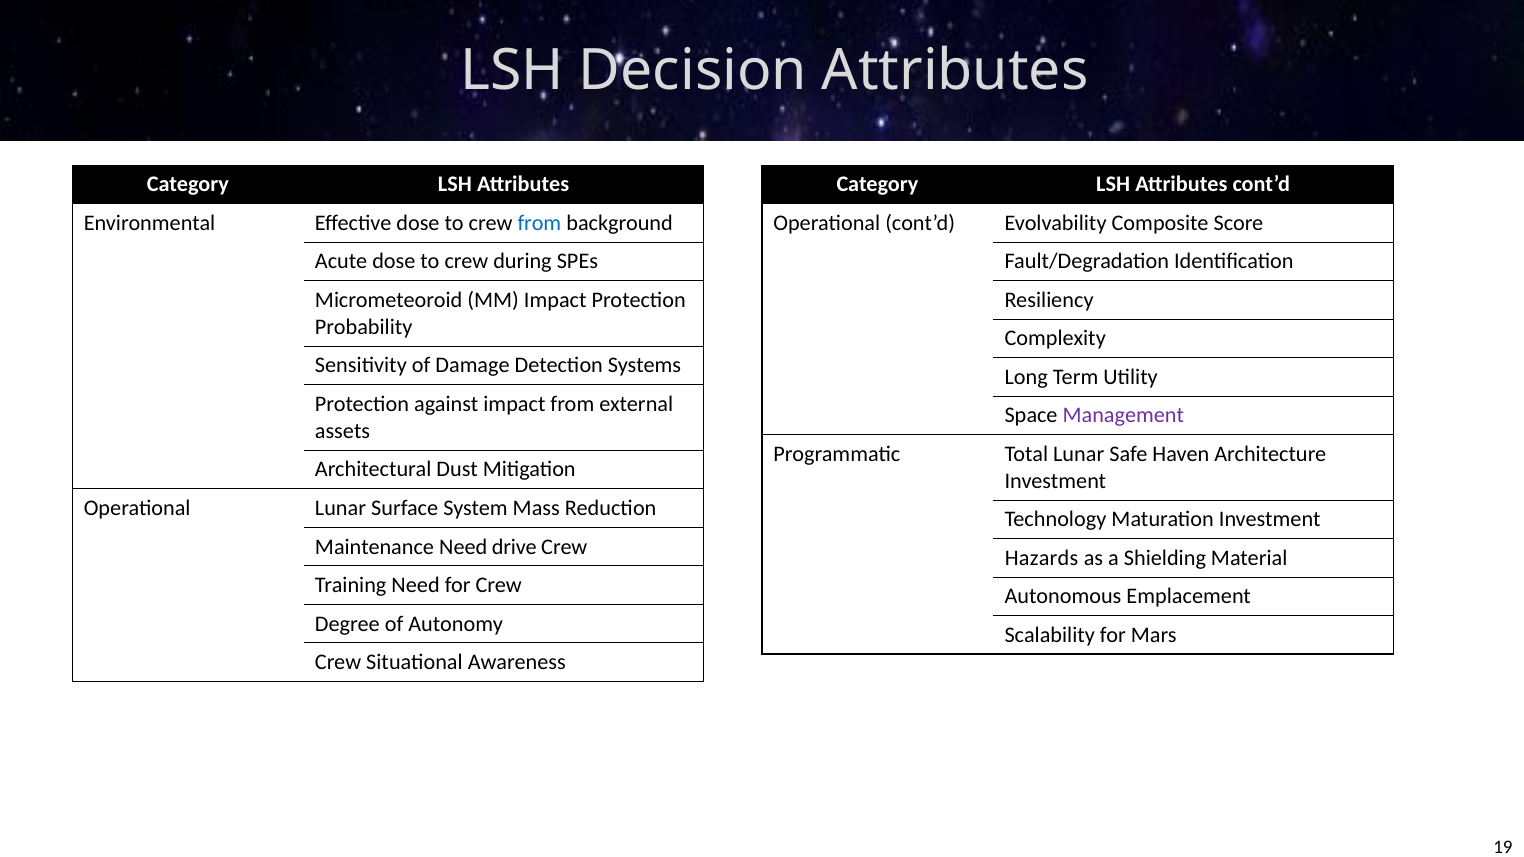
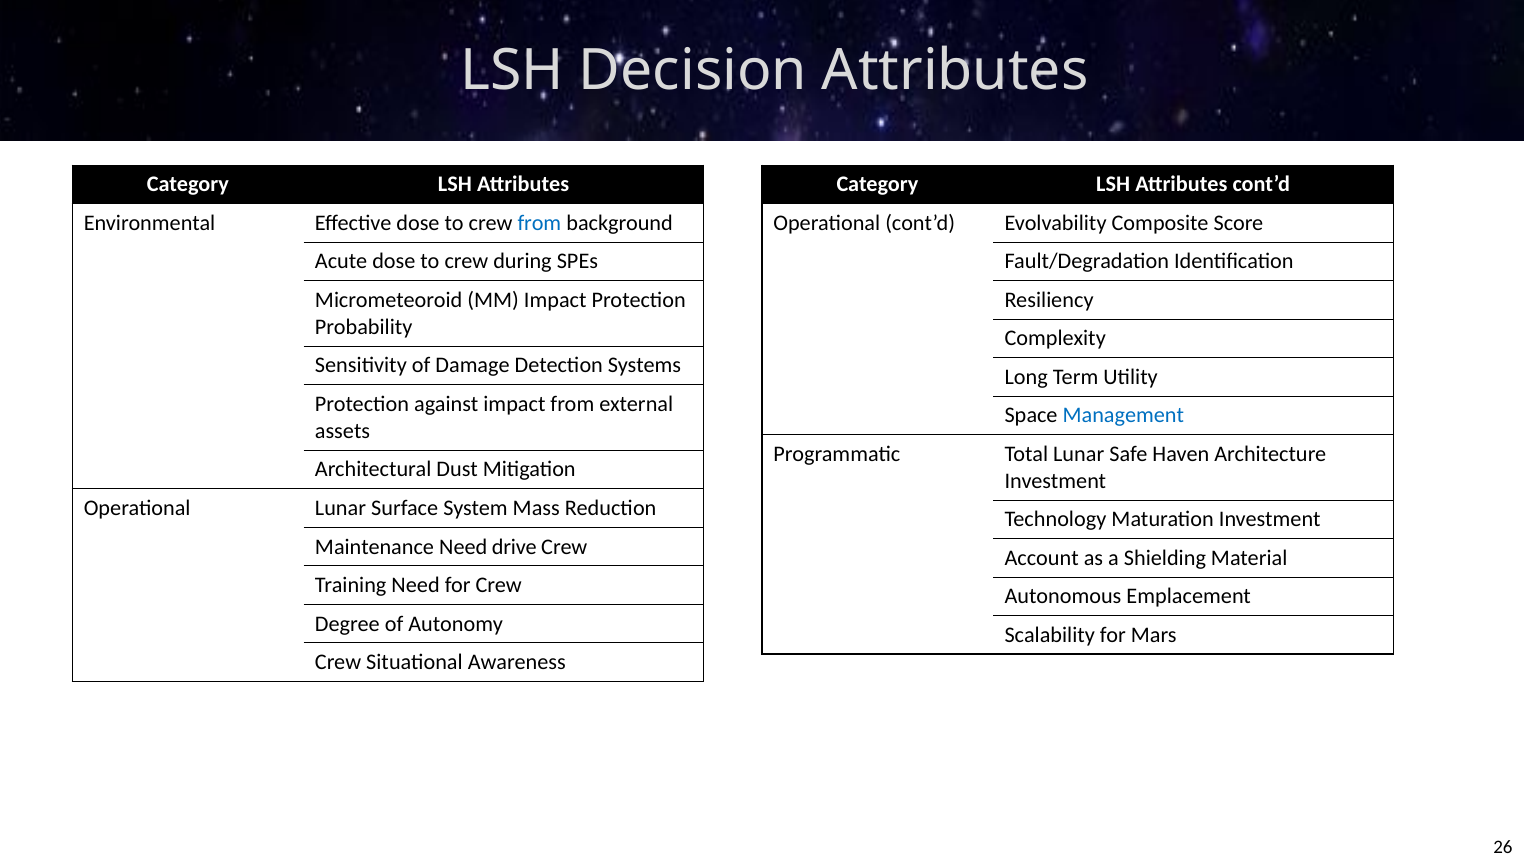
Management colour: purple -> blue (1123, 416)
Hazards: Hazards -> Account (1042, 558)
19: 19 -> 26 (1503, 847)
